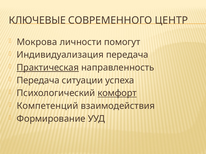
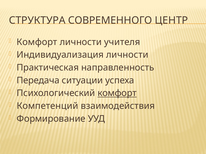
КЛЮЧЕВЫЕ: КЛЮЧЕВЫЕ -> СТРУКТУРА (37, 20)
Мокрова: Мокрова -> Комфорт (37, 42)
помогут: помогут -> учителя (122, 42)
Индивидуализация передача: передача -> личности (127, 55)
Практическая underline: present -> none (48, 68)
